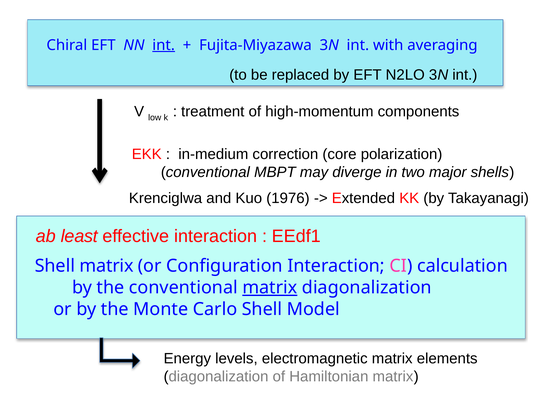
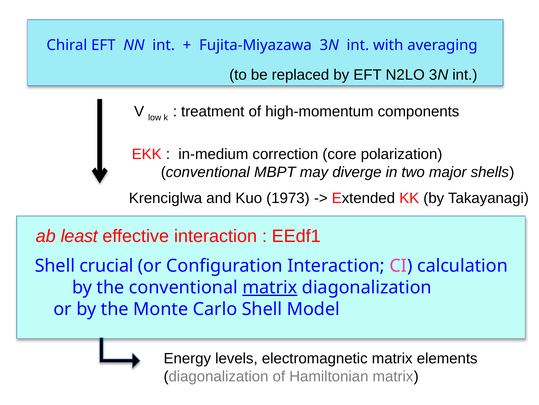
int underline: present -> none (164, 45)
1976: 1976 -> 1973 (288, 198)
Shell matrix: matrix -> crucial (107, 265)
